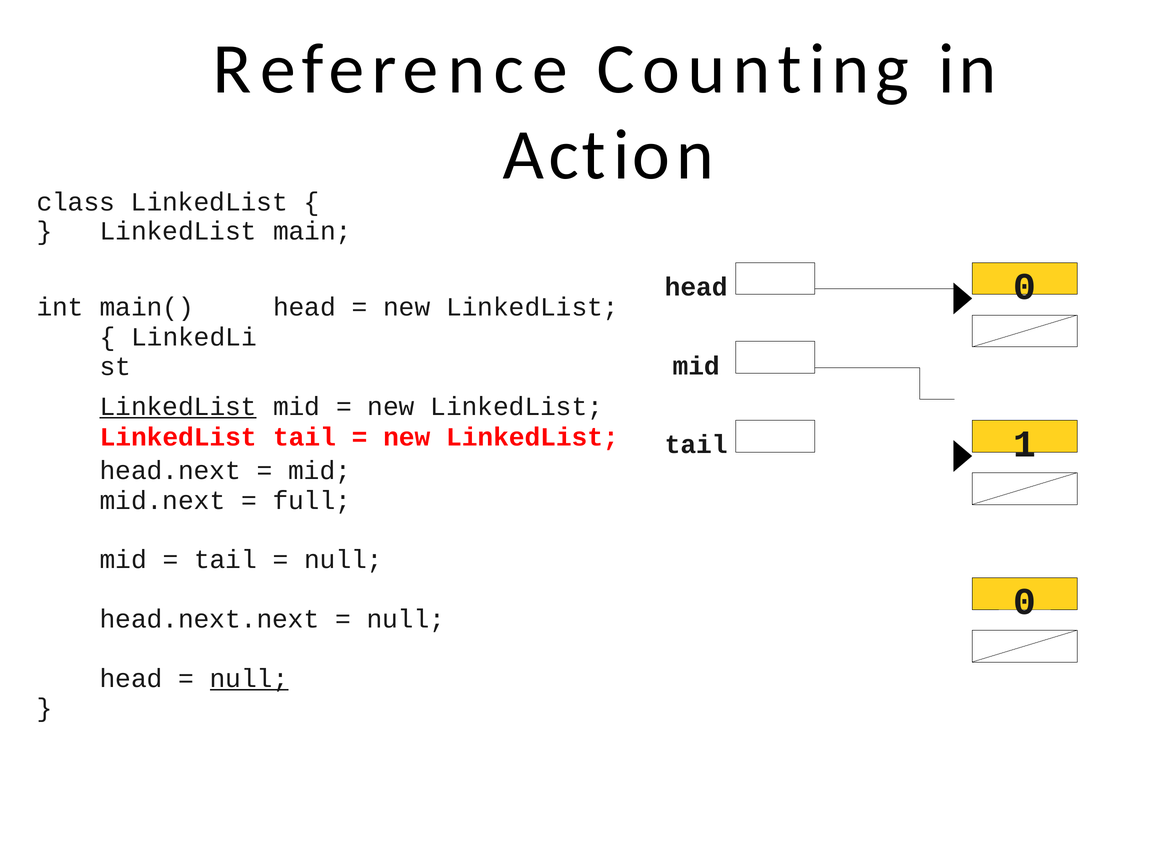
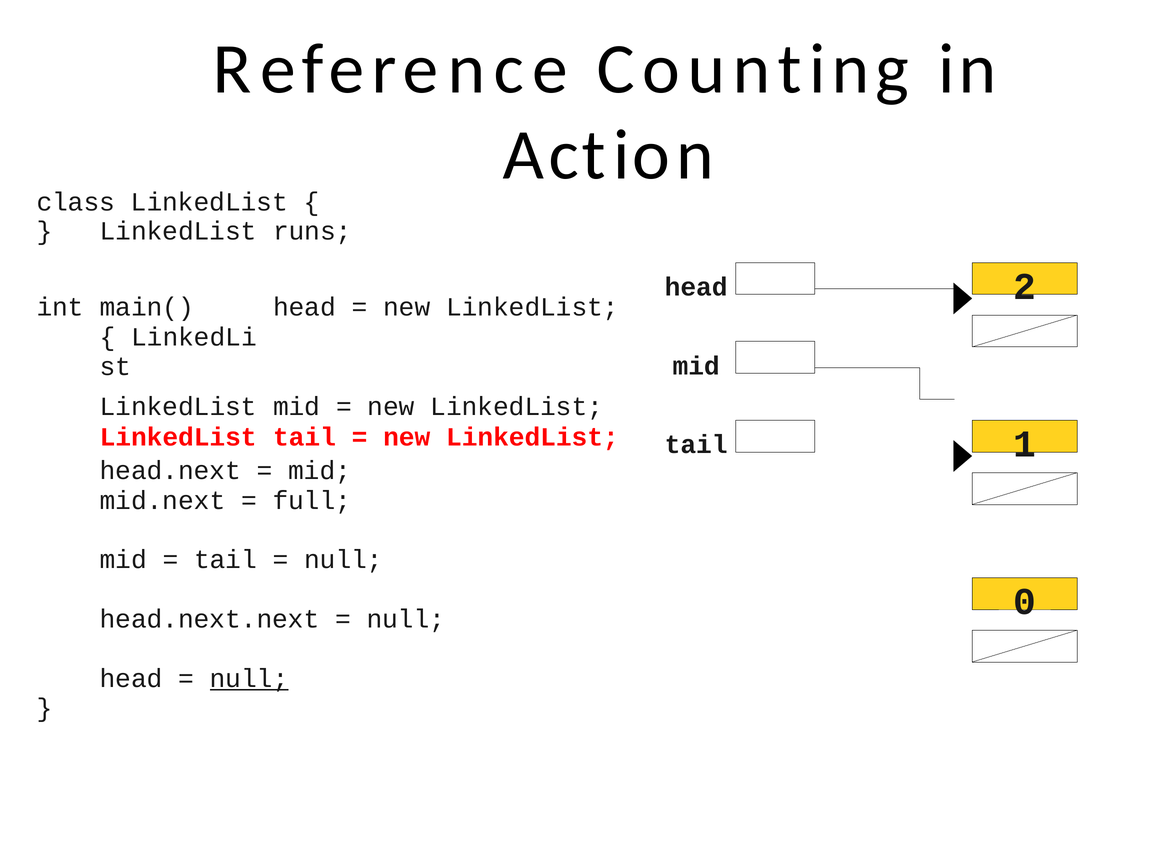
main: main -> runs (312, 231)
head 0: 0 -> 2 (1025, 287)
LinkedList underline: present -> none (178, 407)
